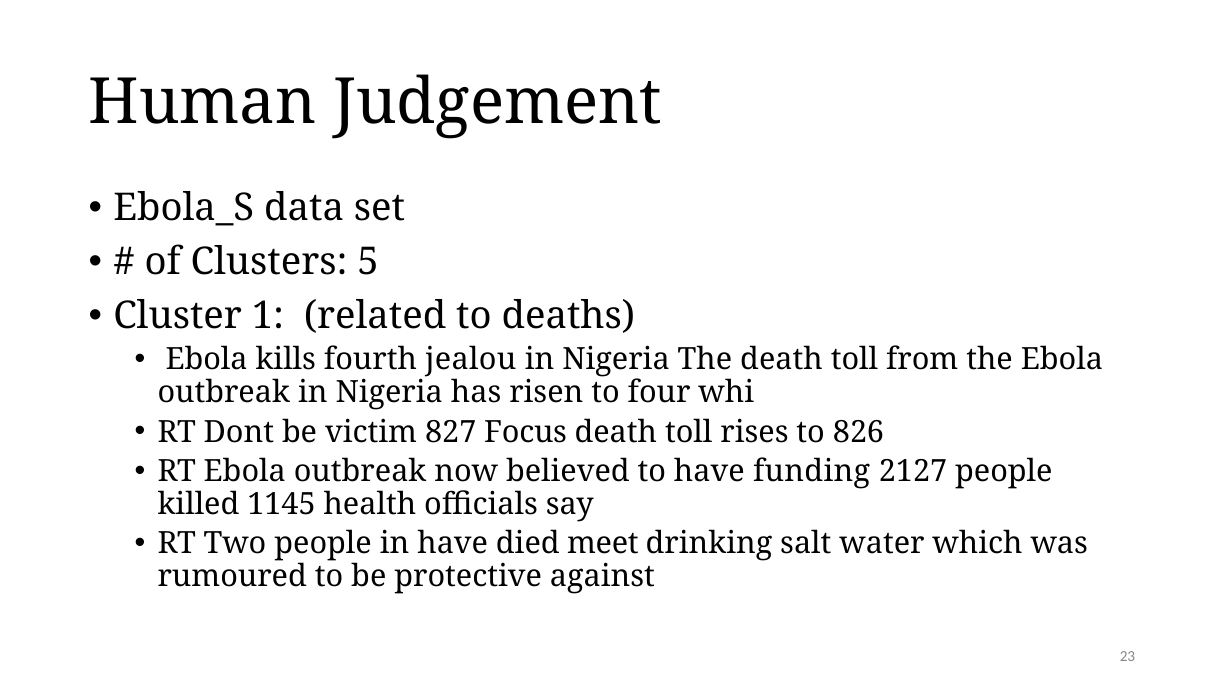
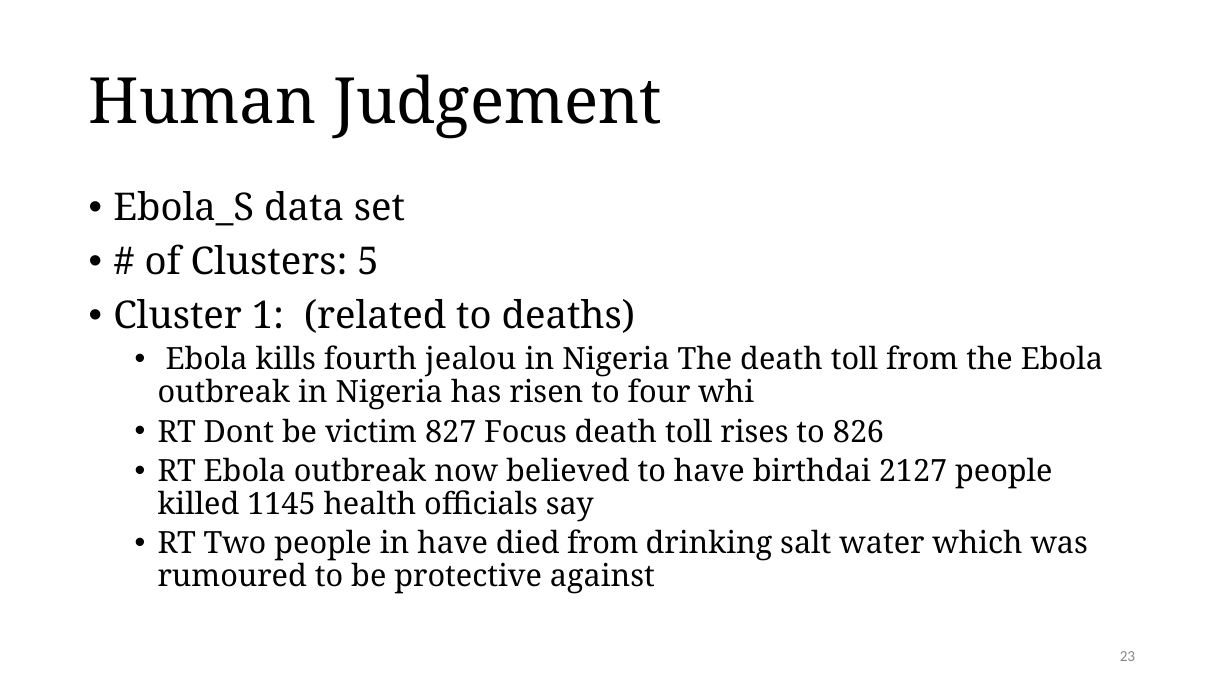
funding: funding -> birthdai (812, 472)
died meet: meet -> from (603, 544)
